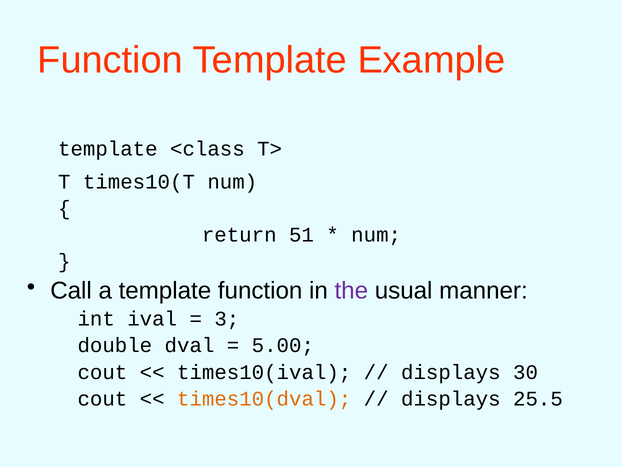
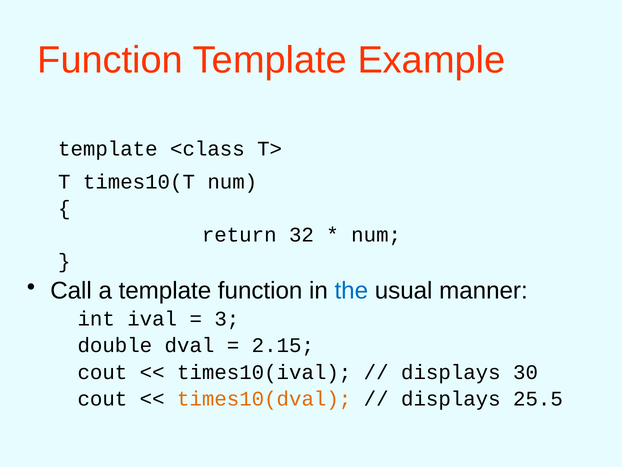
51: 51 -> 32 (301, 235)
the colour: purple -> blue (351, 290)
5.00: 5.00 -> 2.15 (283, 345)
